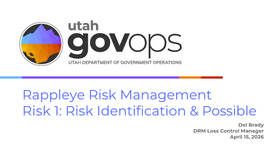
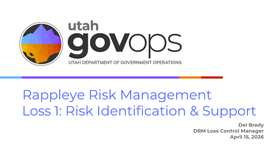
Risk: Risk -> Loss (36, 111)
Possible: Possible -> Support (229, 111)
